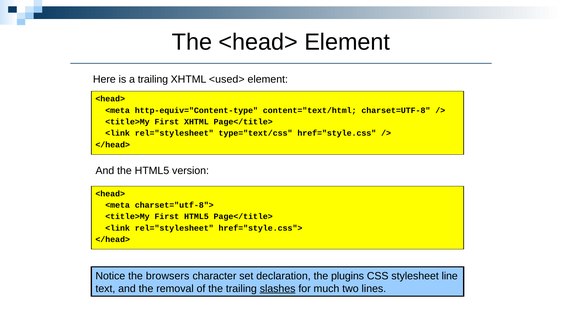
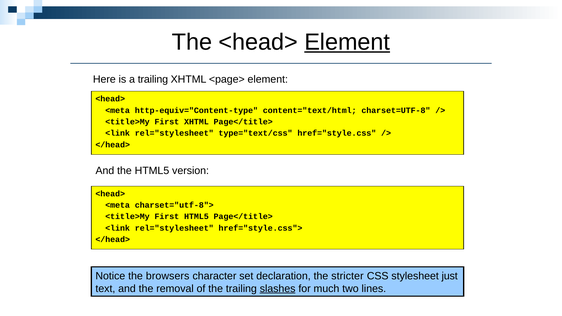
Element underline: none -> present (347, 42)
<used>: <used> -> <page> (227, 79)
plugins: plugins -> stricter (347, 276)
line: line -> just (450, 276)
